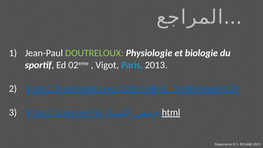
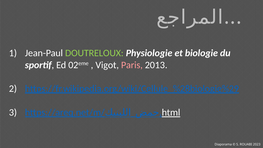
Paris colour: light blue -> pink (132, 65)
